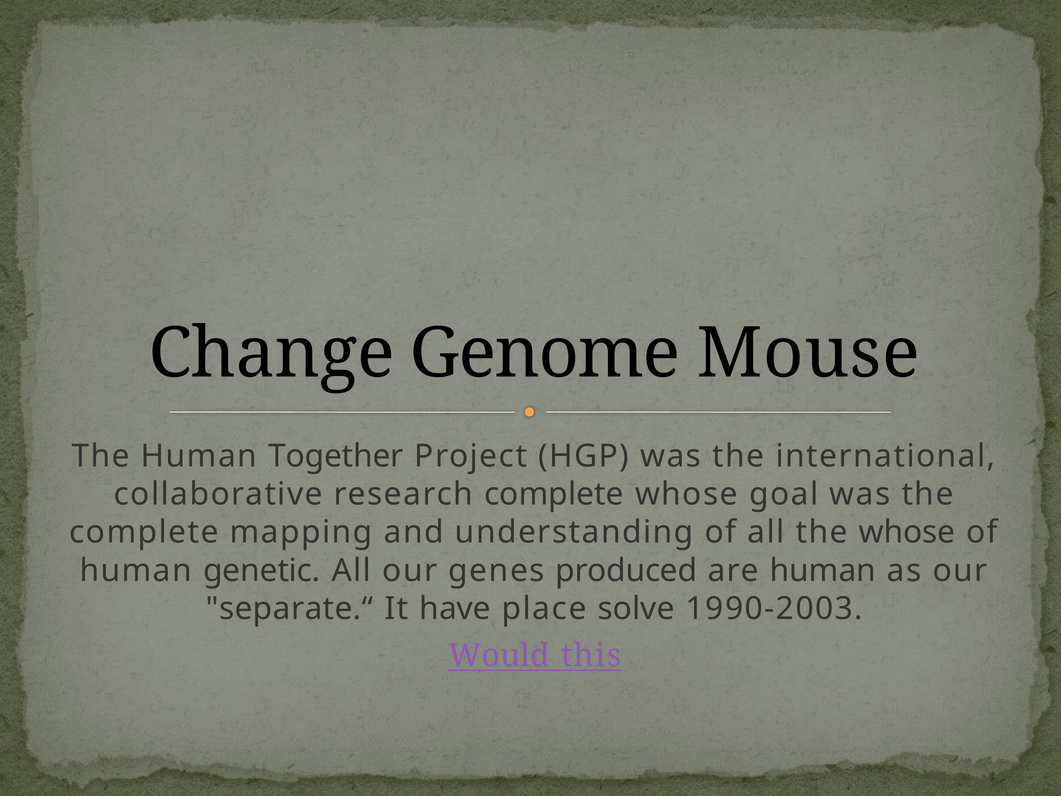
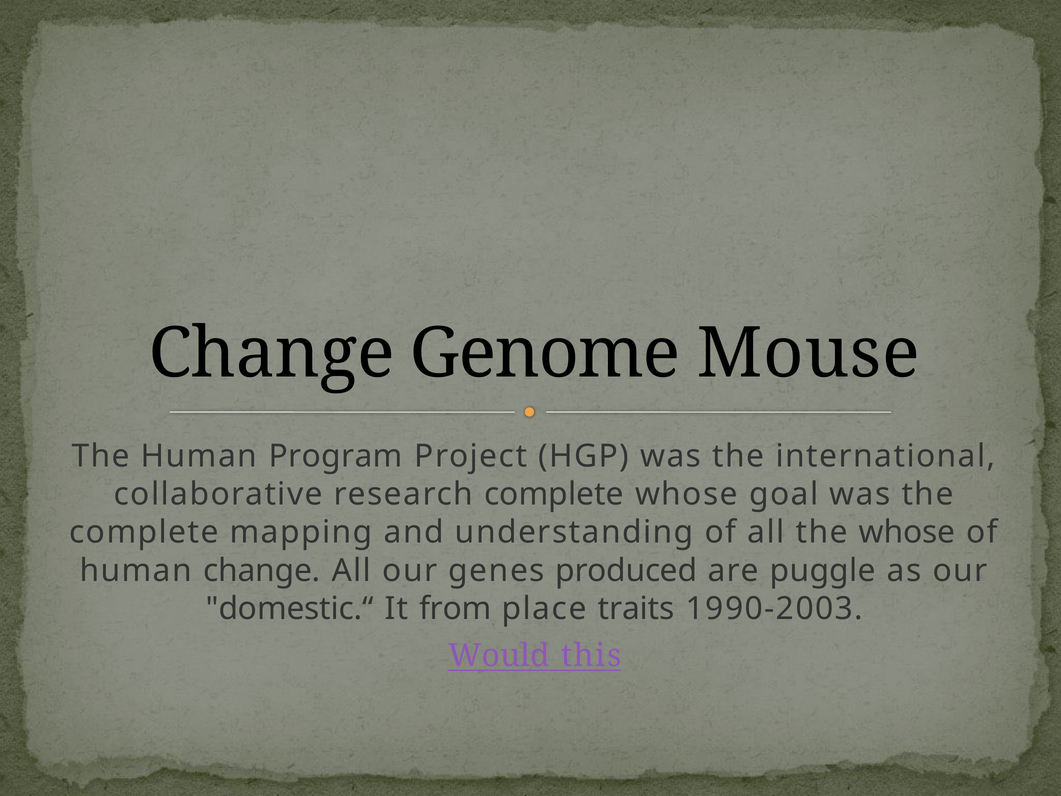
Together: Together -> Program (336, 456)
human genetic: genetic -> change (262, 571)
are human: human -> puggle (823, 571)
separate.“: separate.“ -> domestic.“ (290, 609)
have: have -> from (455, 609)
solve: solve -> traits (636, 609)
